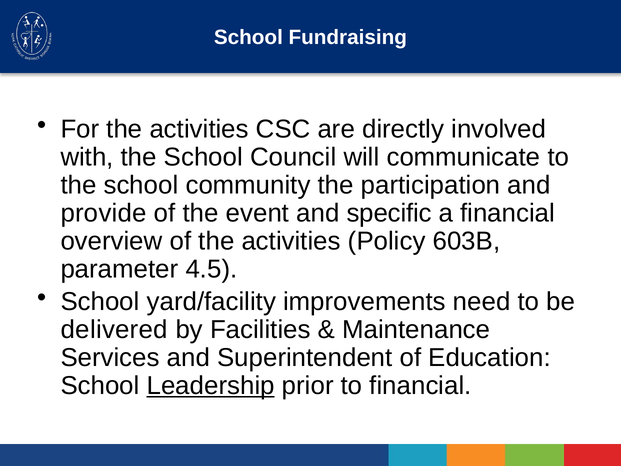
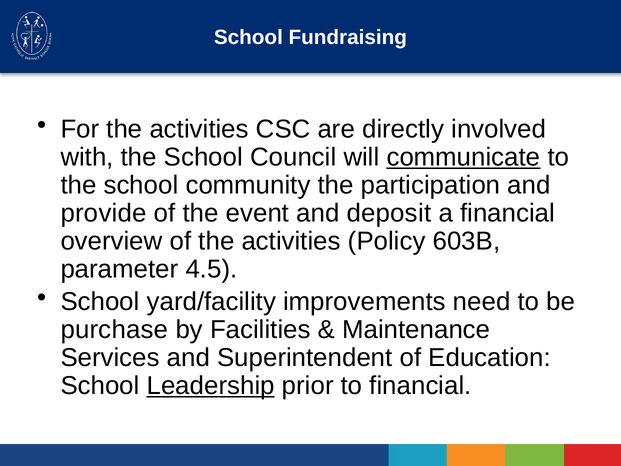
communicate underline: none -> present (463, 157)
specific: specific -> deposit (389, 213)
delivered: delivered -> purchase (114, 330)
